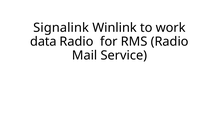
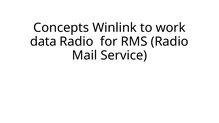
Signalink: Signalink -> Concepts (61, 28)
